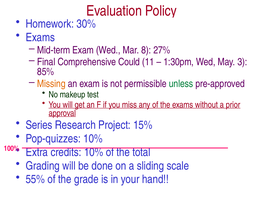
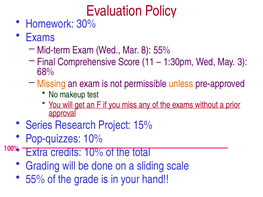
8 27%: 27% -> 55% (162, 50)
Could: Could -> Score (129, 62)
85%: 85% -> 68% (46, 72)
unless colour: green -> orange (181, 84)
